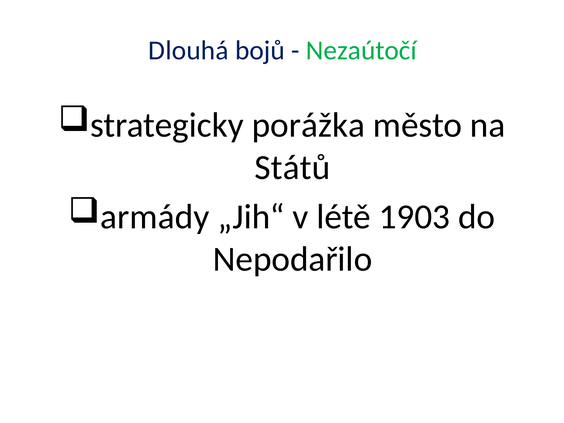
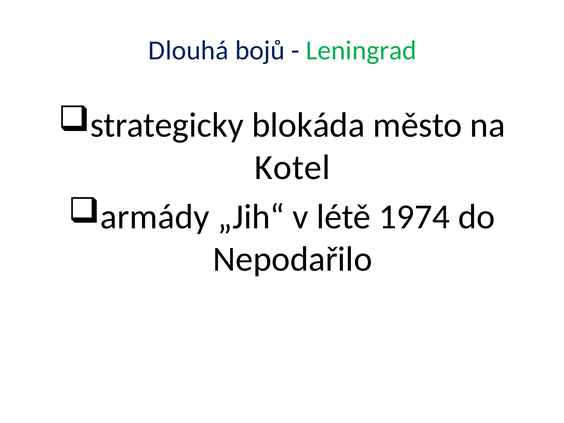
Nezaútočí: Nezaútočí -> Leningrad (361, 51)
porážka: porážka -> blokáda (308, 125)
Států: Států -> Kotel (292, 167)
1903: 1903 -> 1974 (414, 217)
